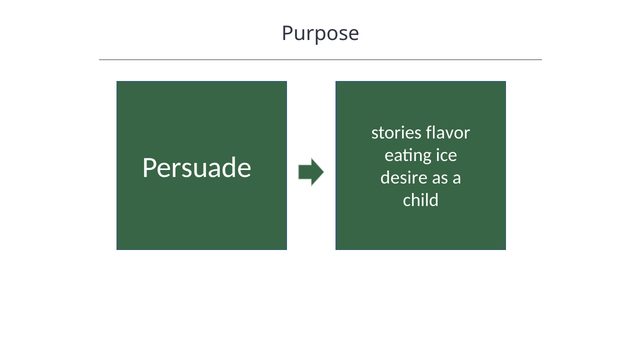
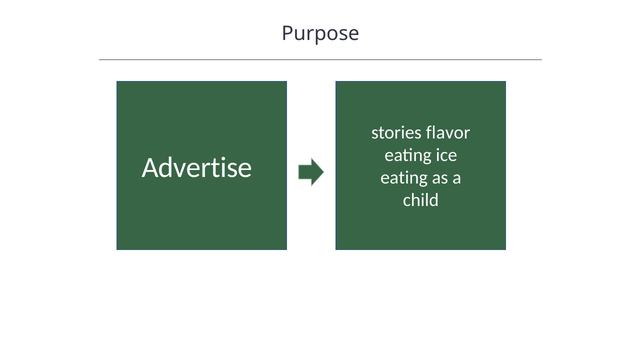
Persuade: Persuade -> Advertise (197, 167)
desire: desire -> eating (404, 177)
